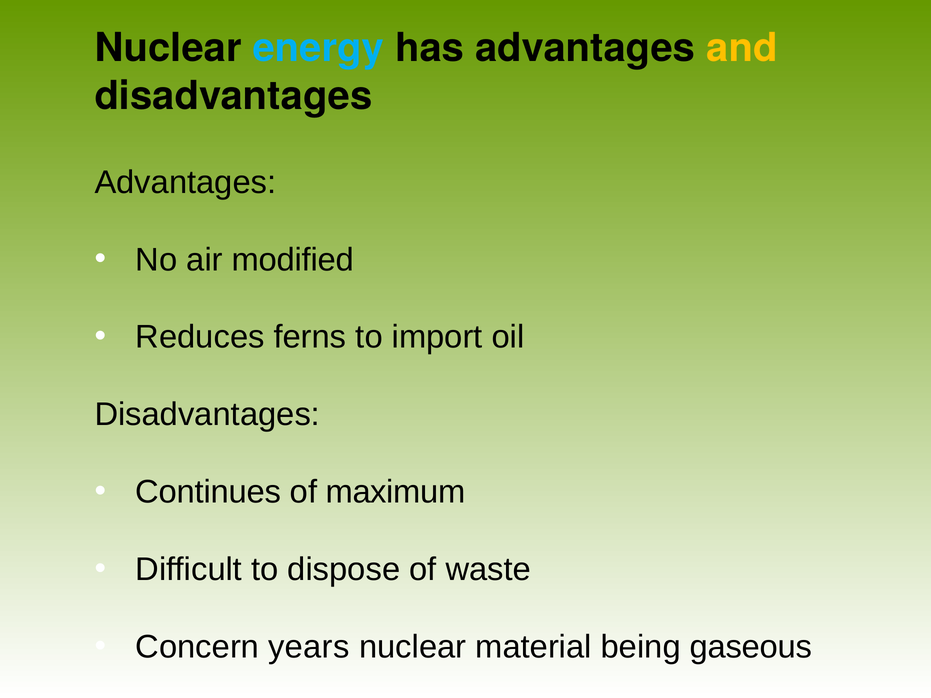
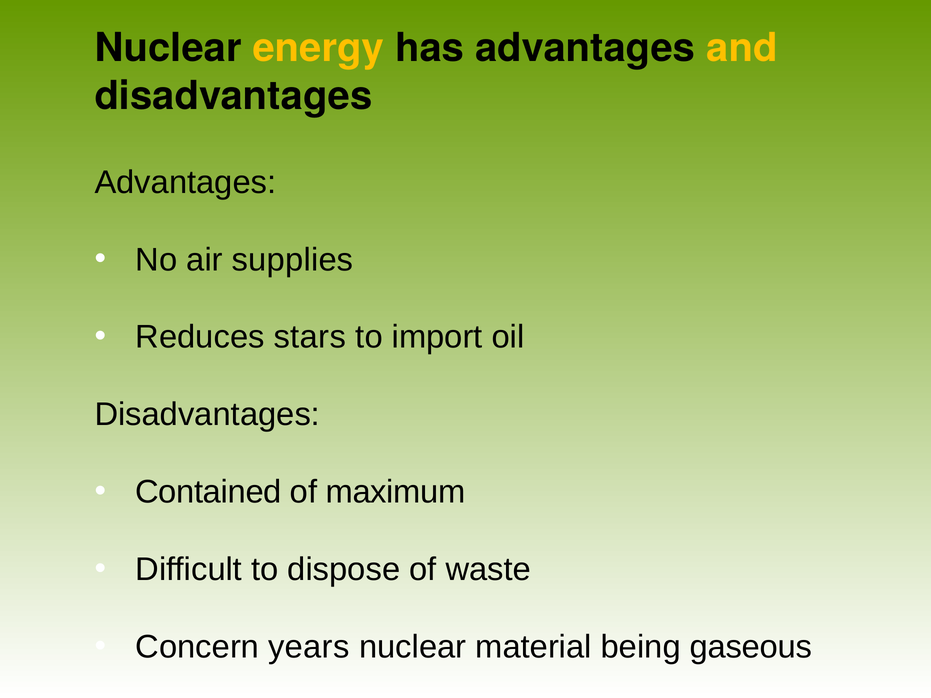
energy colour: light blue -> yellow (318, 48)
modified: modified -> supplies (293, 260)
ferns: ferns -> stars (310, 337)
Continues: Continues -> Contained (208, 492)
